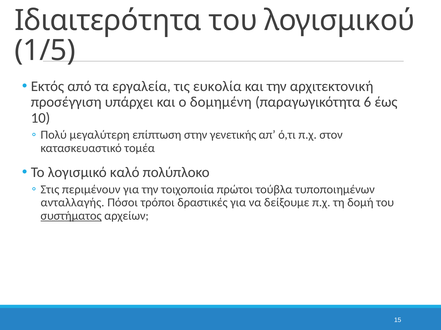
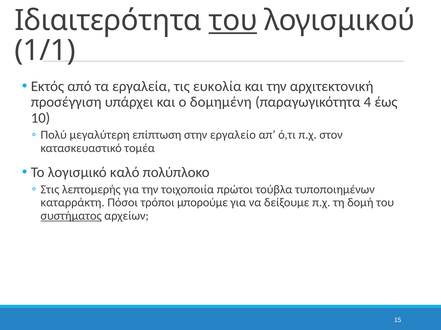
του underline: none -> present (233, 21)
1/5: 1/5 -> 1/1 (45, 51)
6: 6 -> 4 (367, 102)
γενετικής: γενετικής -> εργαλείο (233, 135)
περιμένουν: περιμένουν -> λεπτομερής (91, 190)
ανταλλαγής: ανταλλαγής -> καταρράκτη (73, 203)
δραστικές: δραστικές -> μπορούμε (203, 203)
